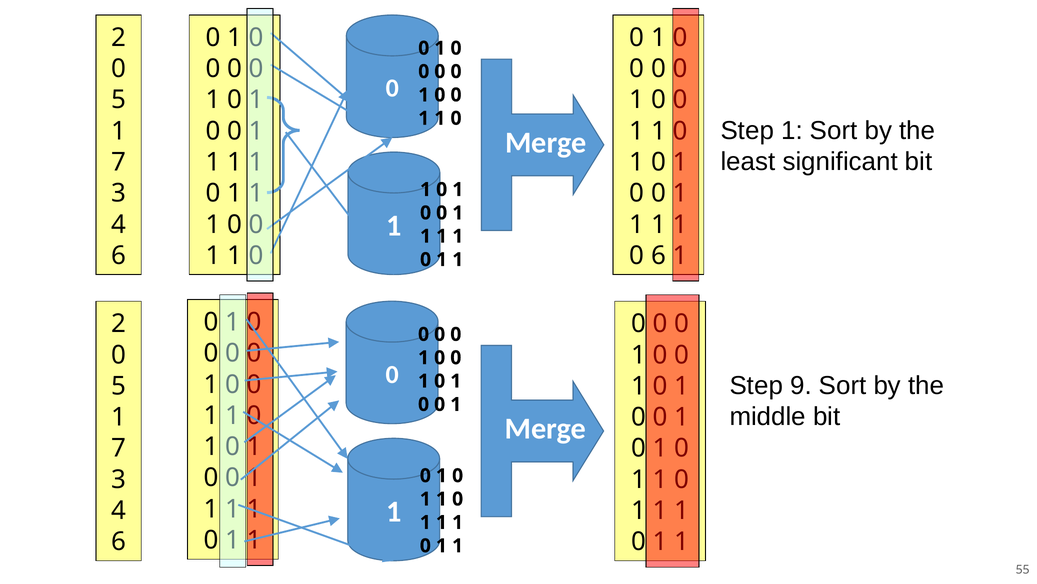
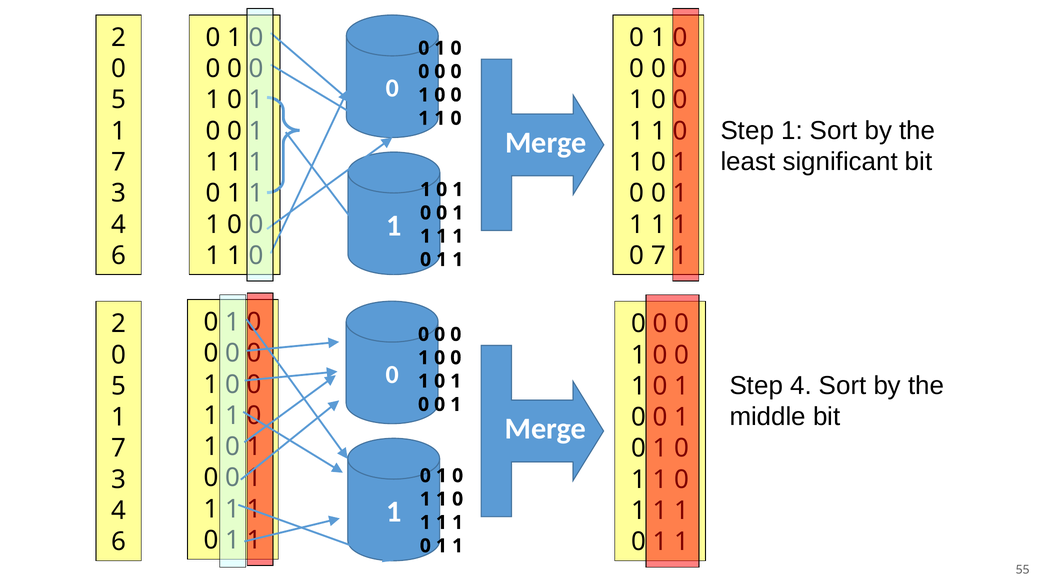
0 6: 6 -> 7 (658, 255)
Step 9: 9 -> 4 (801, 385)
